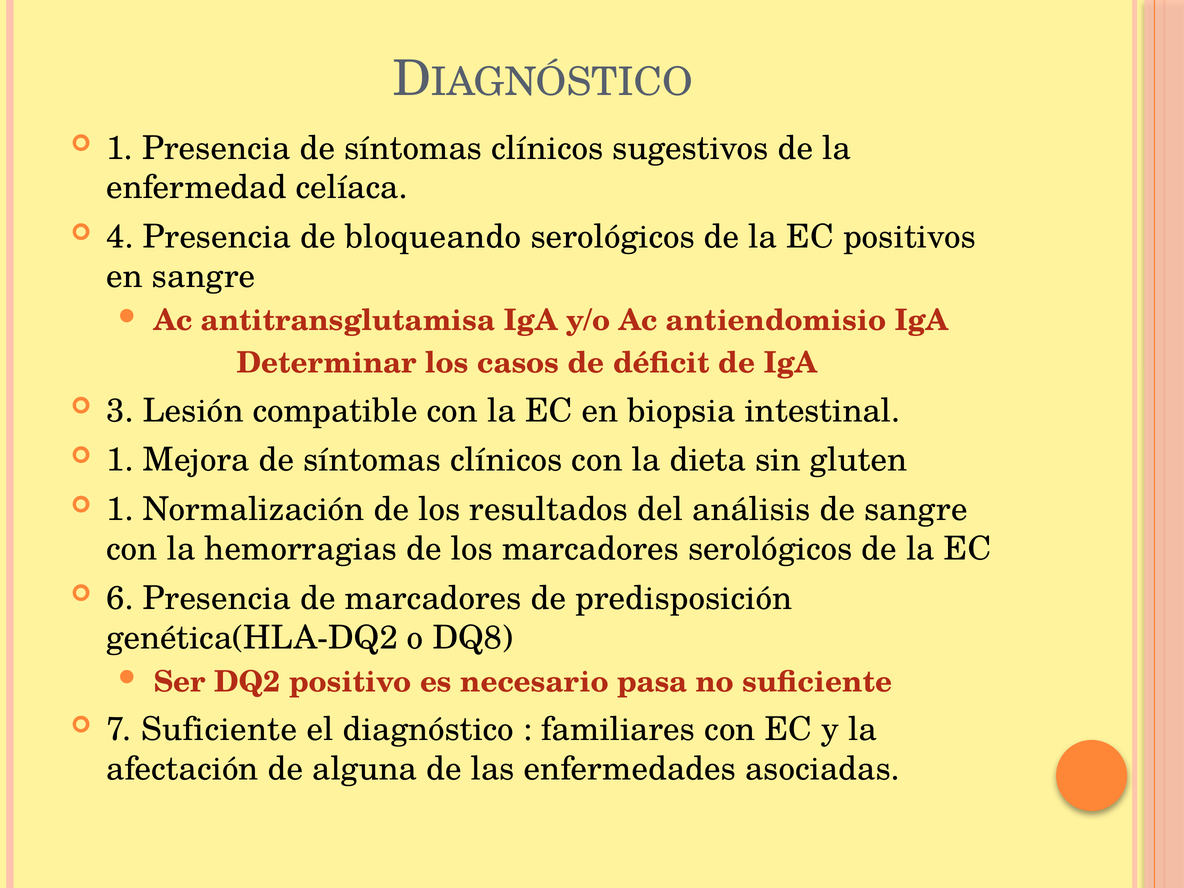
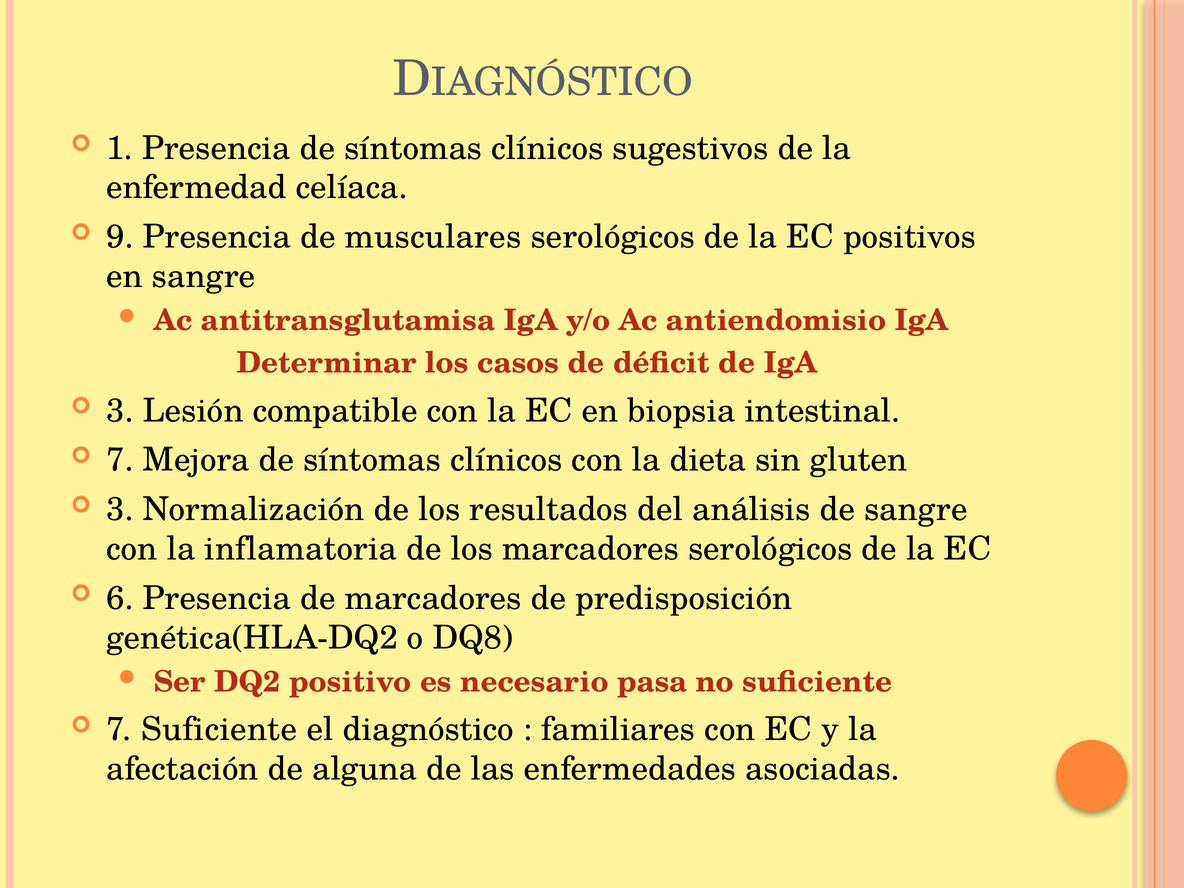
4: 4 -> 9 (120, 237)
bloqueando: bloqueando -> musculares (433, 237)
1: 1 -> 7 (120, 460)
1: 1 -> 3 (120, 509)
hemorragias: hemorragias -> inflamatoria (301, 549)
